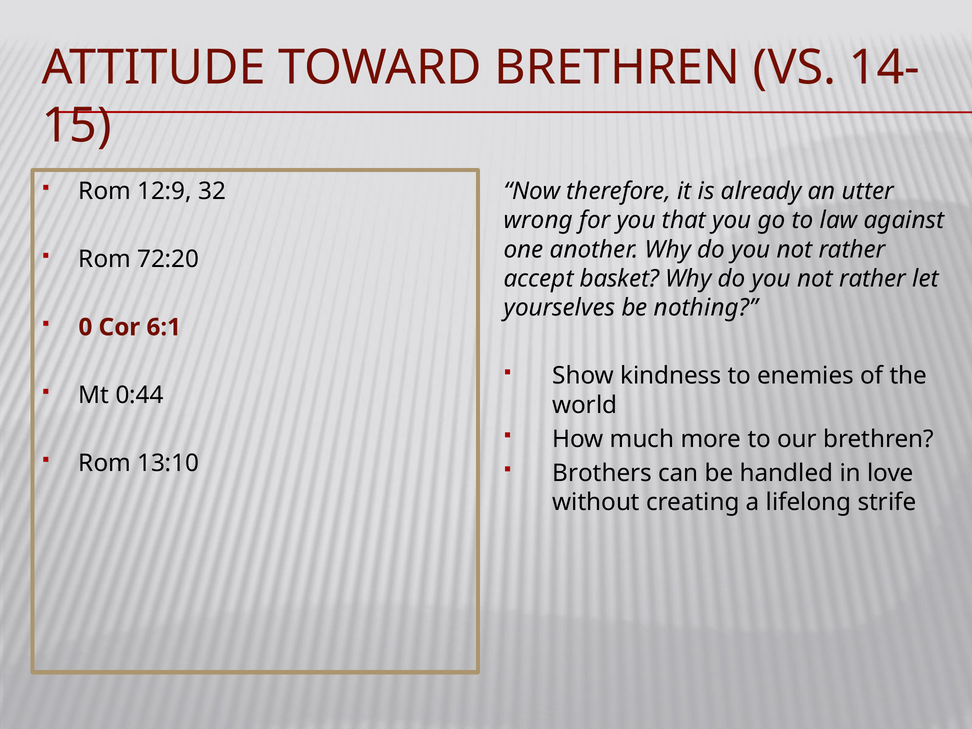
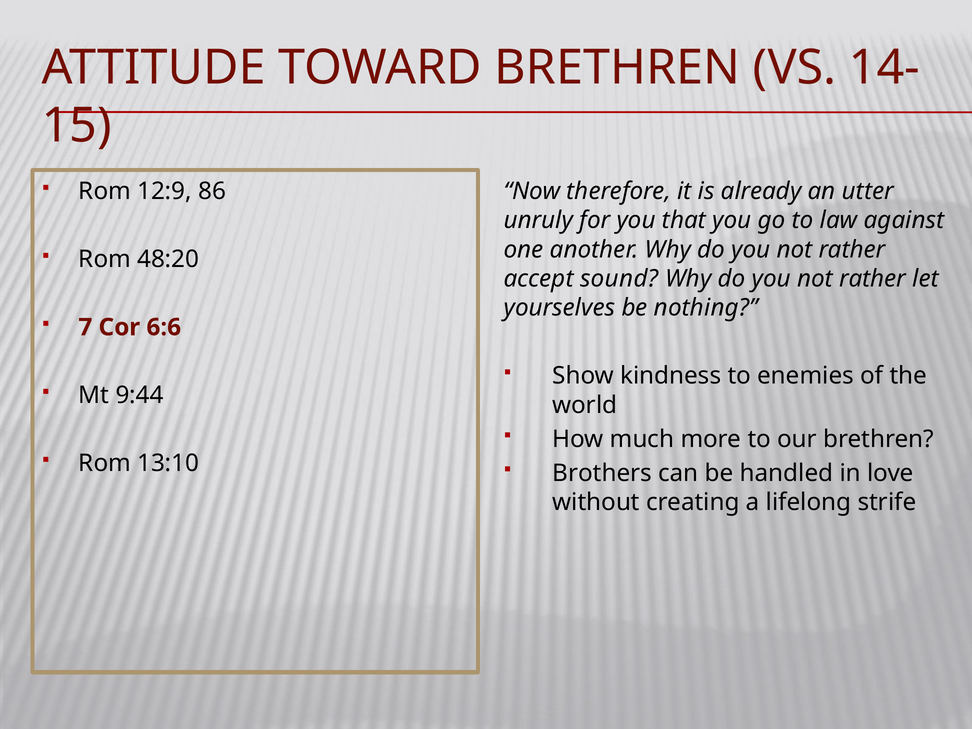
32: 32 -> 86 (212, 191)
wrong: wrong -> unruly (538, 220)
72:20: 72:20 -> 48:20 (168, 259)
basket: basket -> sound (619, 279)
0: 0 -> 7 (85, 327)
6:1: 6:1 -> 6:6 (164, 327)
0:44: 0:44 -> 9:44 (140, 395)
